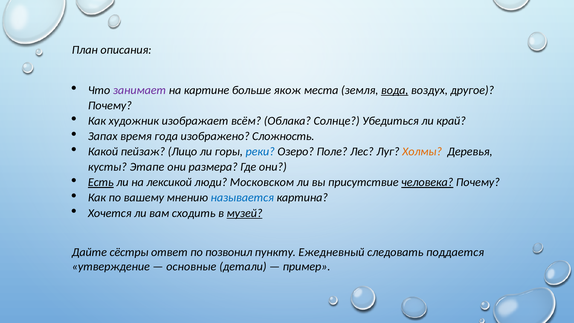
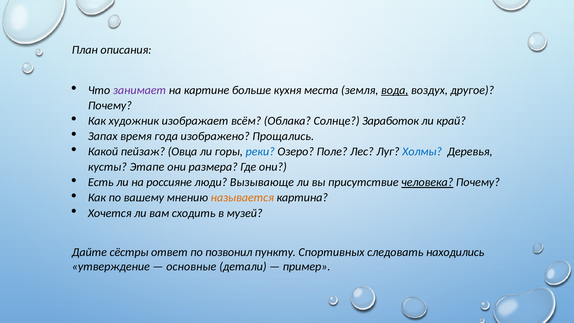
якож: якож -> кухня (288, 90)
Убедиться: Убедиться -> Заработок (391, 121)
Сложность: Сложность -> Прощались (283, 136)
Лицо: Лицо -> Овца (182, 152)
Холмы colour: orange -> blue (422, 152)
Есть underline: present -> none (101, 182)
лексикой: лексикой -> россияне (169, 182)
Московском: Московском -> Вызывающе (262, 182)
называется colour: blue -> orange (242, 198)
музей underline: present -> none (245, 213)
Ежедневный: Ежедневный -> Спортивных (331, 252)
поддается: поддается -> находились (455, 252)
